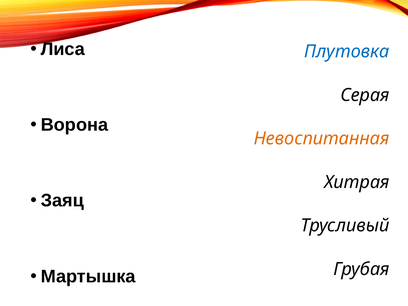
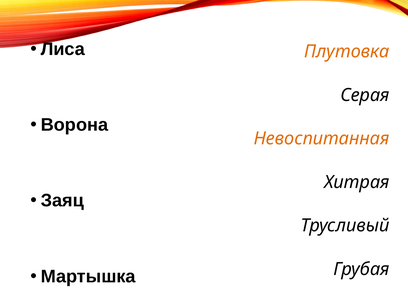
Плутовка colour: blue -> orange (347, 51)
